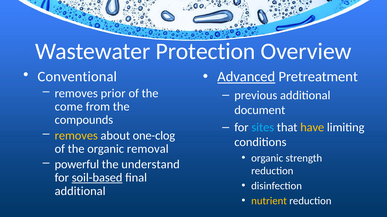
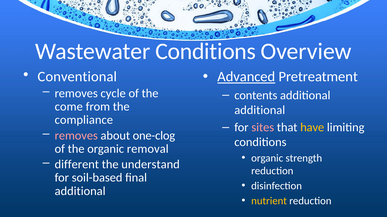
Wastewater Protection: Protection -> Conditions (206, 52)
prior: prior -> cycle (113, 94)
previous: previous -> contents (256, 96)
document: document -> additional (260, 110)
compounds: compounds -> compliance (84, 120)
sites colour: light blue -> pink (263, 128)
removes colour: yellow -> pink (76, 136)
powerful: powerful -> different (77, 165)
soil-based underline: present -> none (97, 178)
